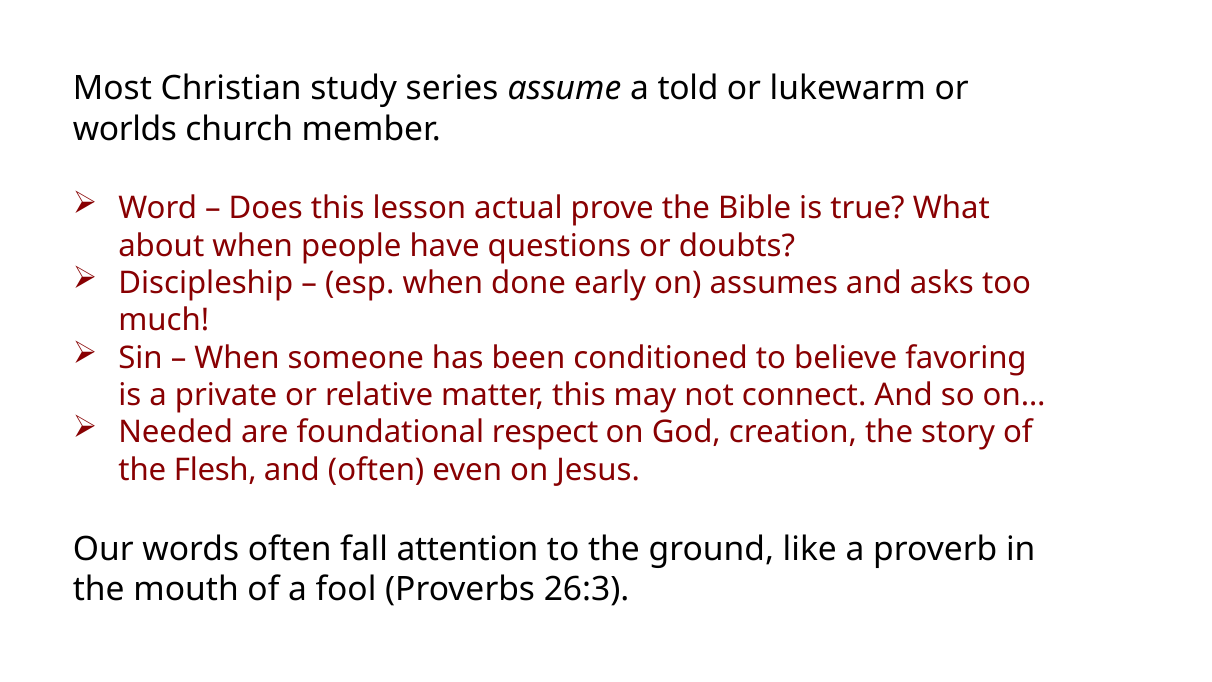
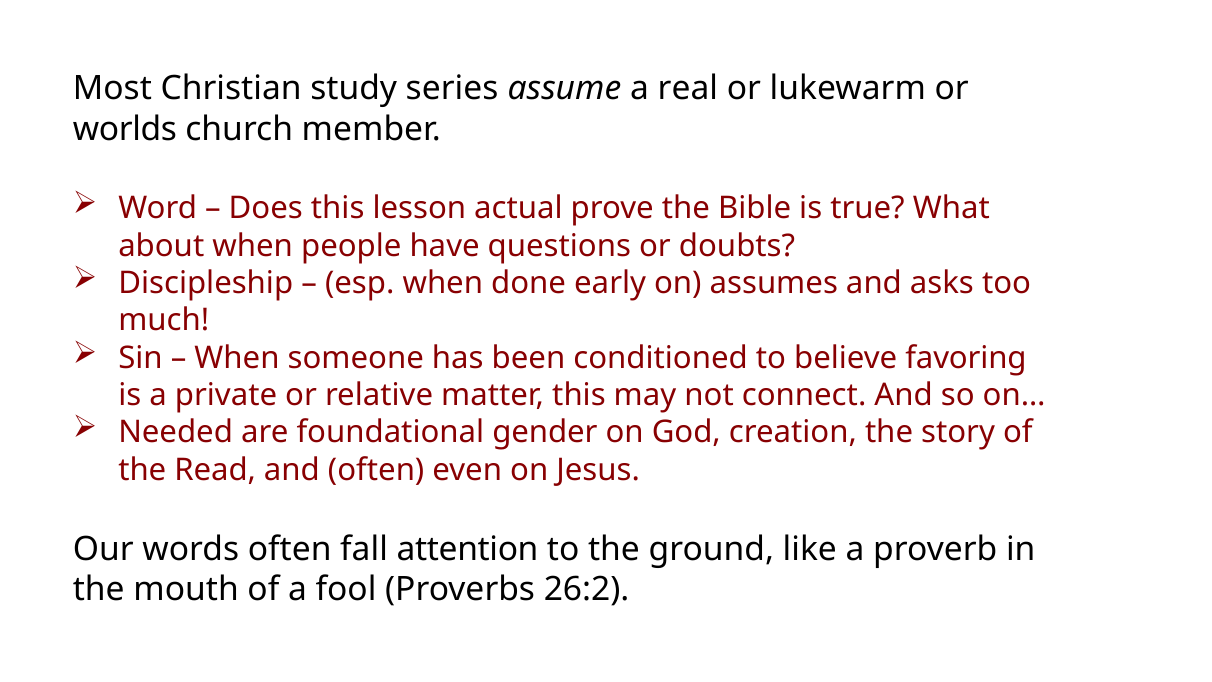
told: told -> real (688, 89)
respect: respect -> gender (545, 432)
Flesh: Flesh -> Read (215, 470)
26:3: 26:3 -> 26:2 (587, 590)
